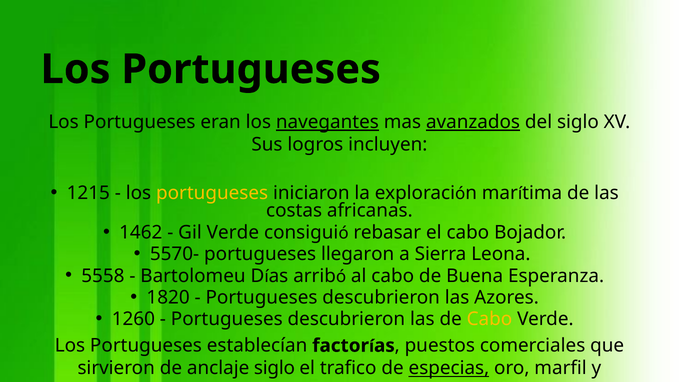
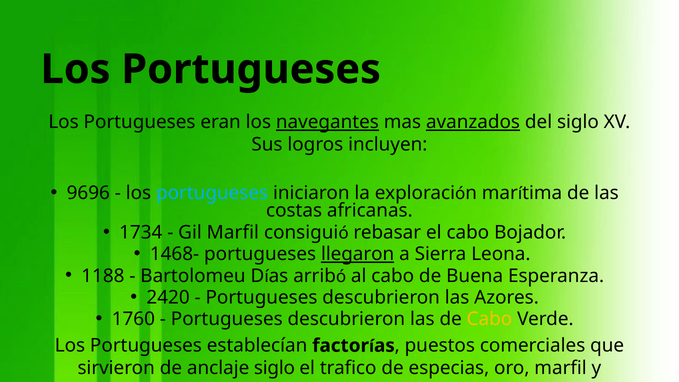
1215: 1215 -> 9696 (88, 193)
portugueses colour: yellow -> light blue (212, 193)
1462: 1462 -> 1734 (141, 232)
Gil Verde: Verde -> Marfil (233, 232)
5570-: 5570- -> 1468- (175, 254)
llegaron underline: none -> present (358, 254)
5558: 5558 -> 1188 (103, 276)
1820: 1820 -> 2420 (168, 297)
1260: 1260 -> 1760 (133, 319)
especias underline: present -> none (449, 368)
